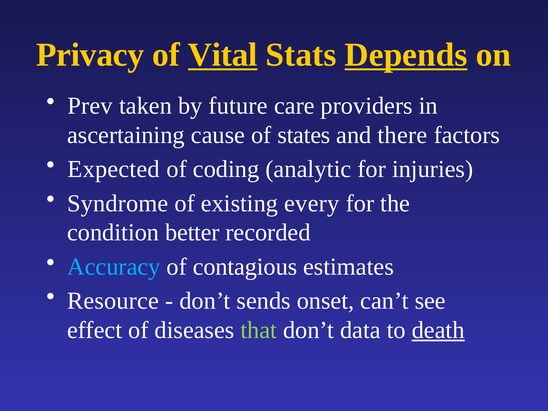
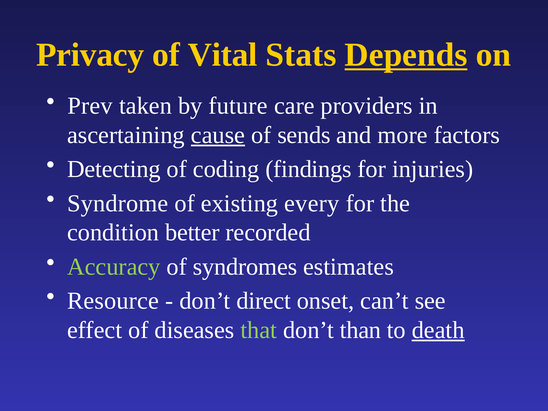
Vital underline: present -> none (223, 55)
cause underline: none -> present (218, 135)
states: states -> sends (304, 135)
there: there -> more (403, 135)
Expected: Expected -> Detecting (114, 169)
analytic: analytic -> findings (308, 169)
Accuracy colour: light blue -> light green (114, 267)
contagious: contagious -> syndromes (245, 267)
sends: sends -> direct (264, 301)
data: data -> than (361, 330)
